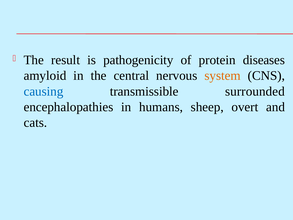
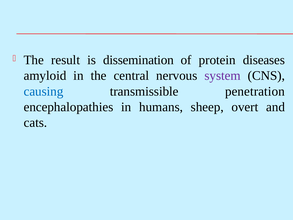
pathogenicity: pathogenicity -> dissemination (138, 60)
system colour: orange -> purple (223, 76)
surrounded: surrounded -> penetration (255, 91)
